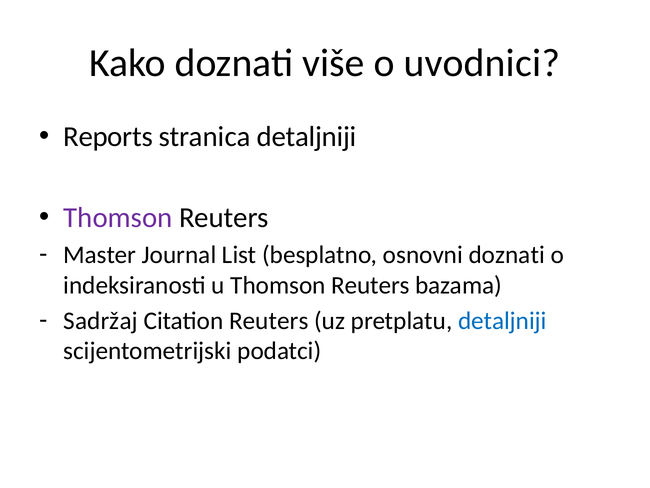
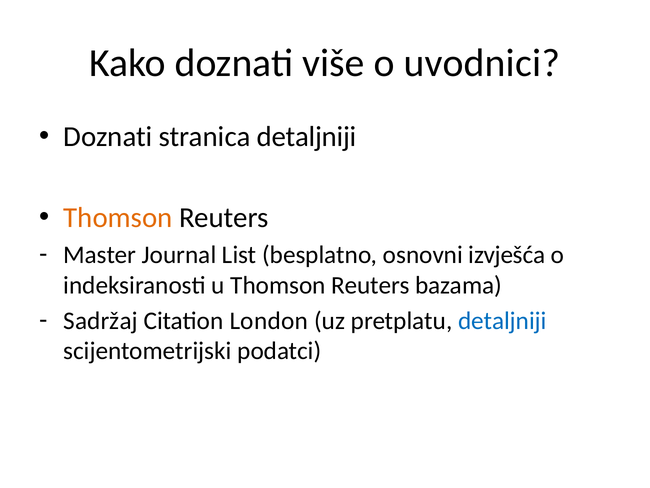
Reports: Reports -> Doznati (108, 136)
Thomson colour: purple -> orange (118, 217)
osnovni doznati: doznati -> izvješća (507, 255)
Citation Reuters: Reuters -> London (269, 320)
